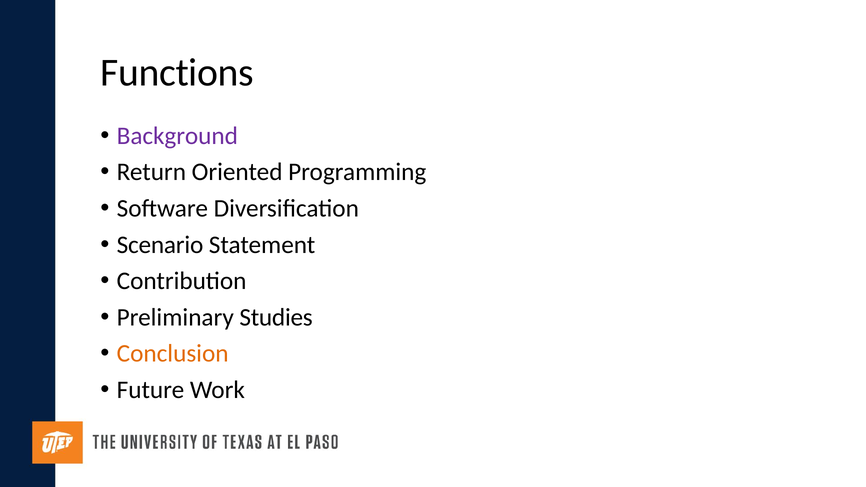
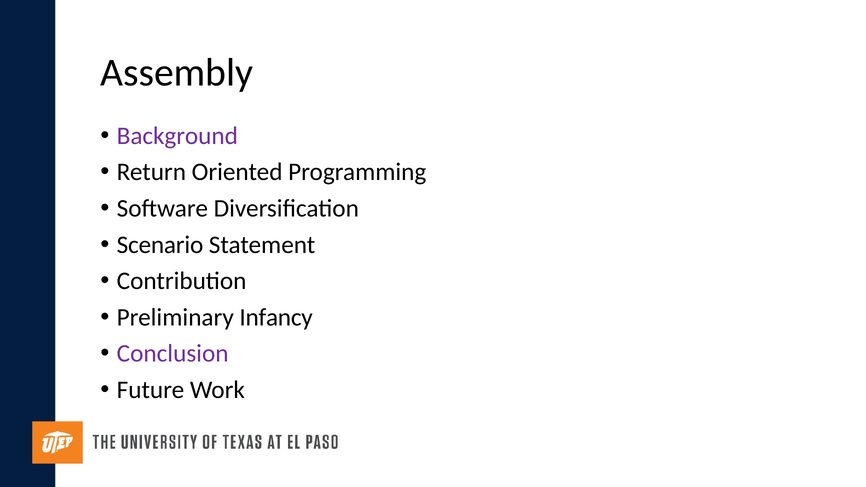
Functions: Functions -> Assembly (177, 73)
Studies: Studies -> Infancy (276, 317)
Conclusion colour: orange -> purple (173, 354)
